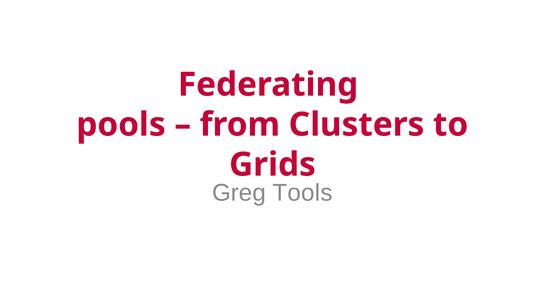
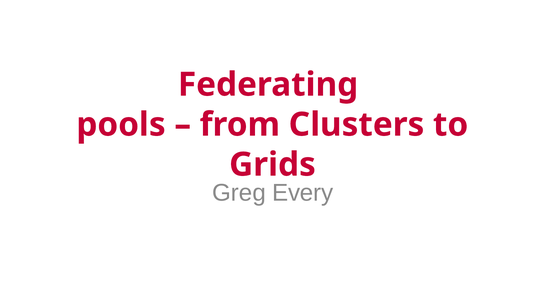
Tools: Tools -> Every (303, 193)
